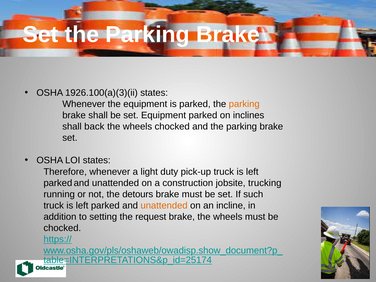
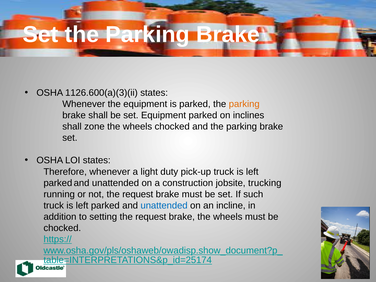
1926.100(a)(3)(ii: 1926.100(a)(3)(ii -> 1126.600(a)(3)(ii (101, 93)
back: back -> zone (94, 127)
not the detours: detours -> request (138, 194)
unattended colour: orange -> blue (164, 206)
